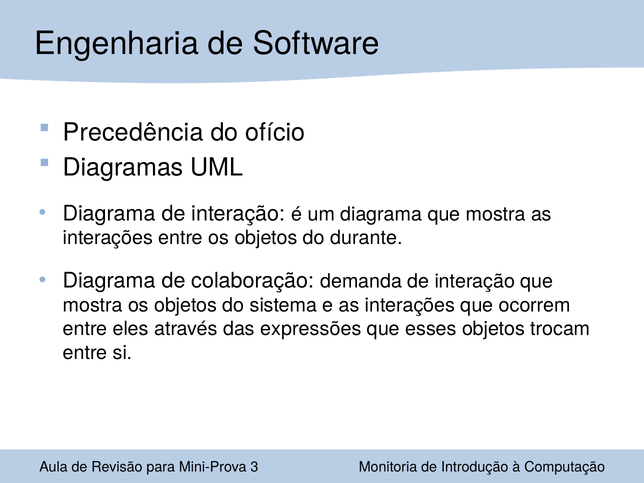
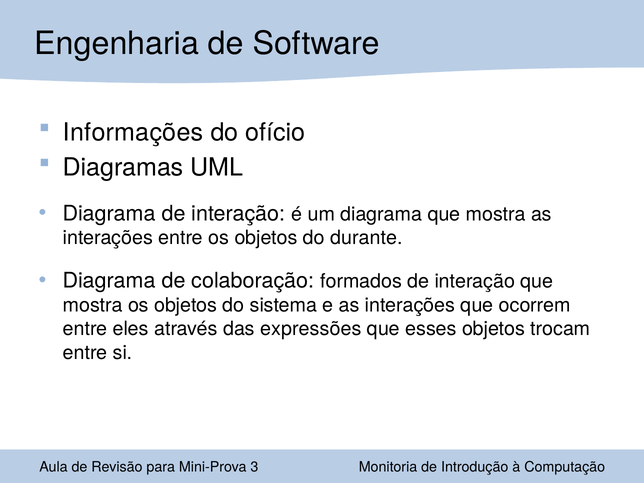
Precedência: Precedência -> Informações (133, 133)
demanda: demanda -> formados (361, 281)
